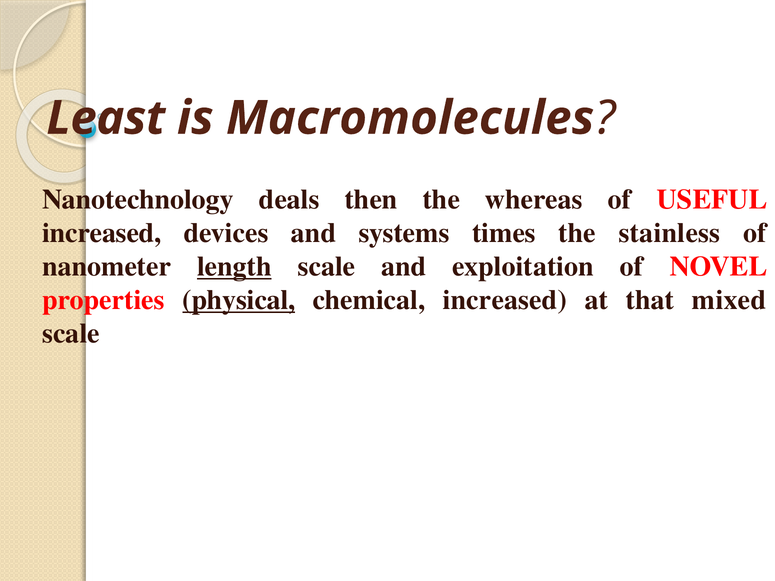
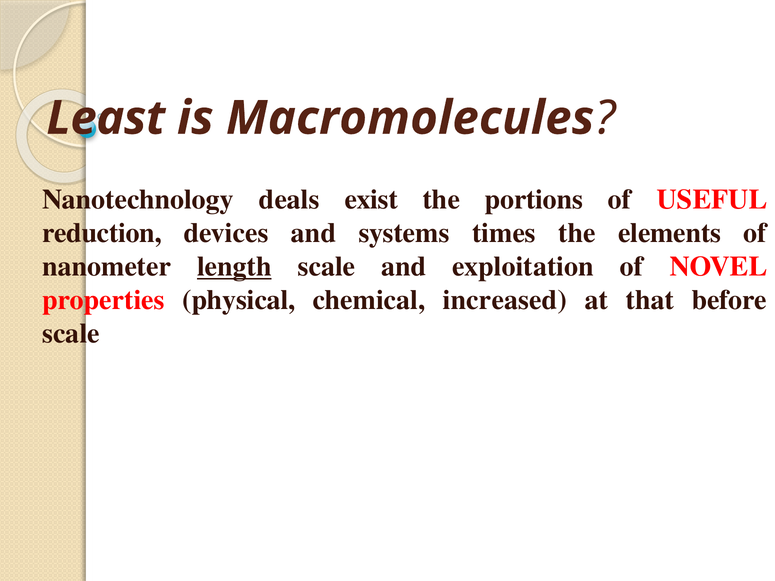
then: then -> exist (371, 200)
whereas: whereas -> portions (534, 200)
increased: increased -> reduction (102, 233)
stainless: stainless -> elements (670, 233)
physical underline: present -> none (239, 300)
mixed: mixed -> before (729, 300)
